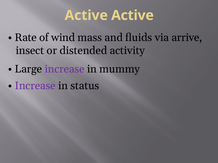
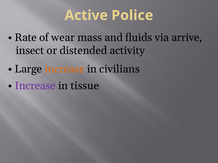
Active Active: Active -> Police (132, 15)
wind: wind -> wear (63, 38)
increase colour: purple -> orange (65, 69)
mummy: mummy -> civilians (120, 69)
status: status -> tissue (85, 86)
